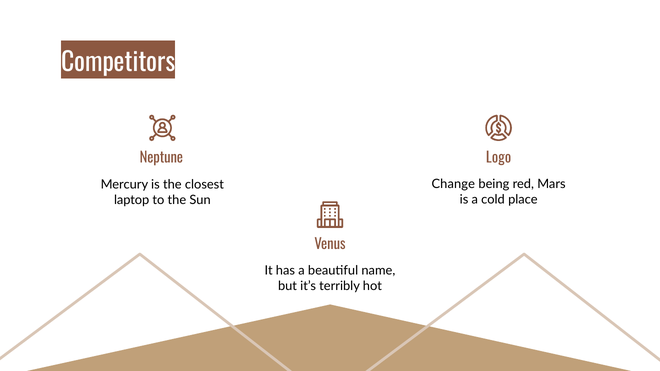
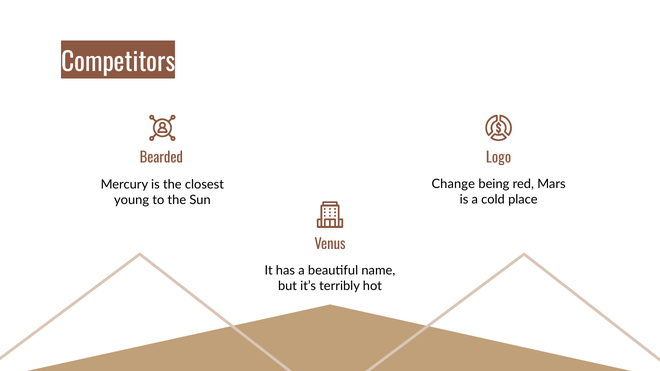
Neptune: Neptune -> Bearded (161, 158)
laptop: laptop -> young (132, 200)
